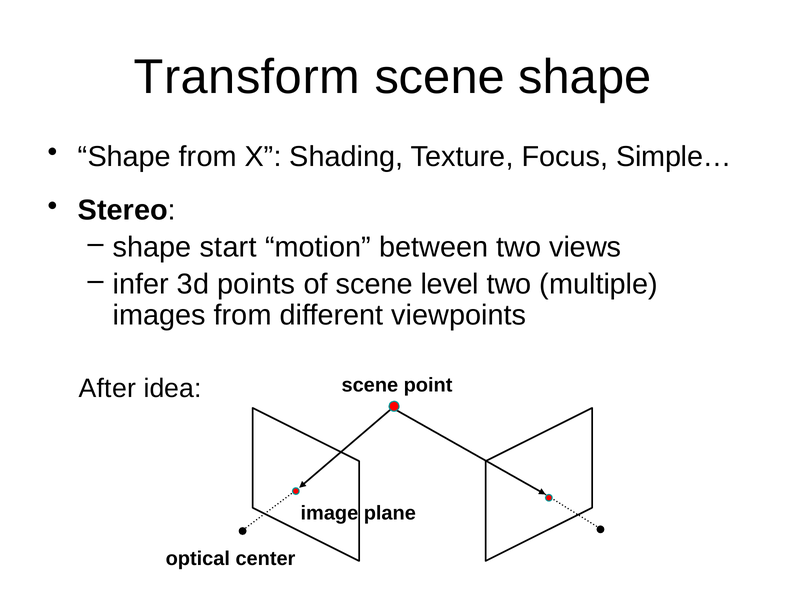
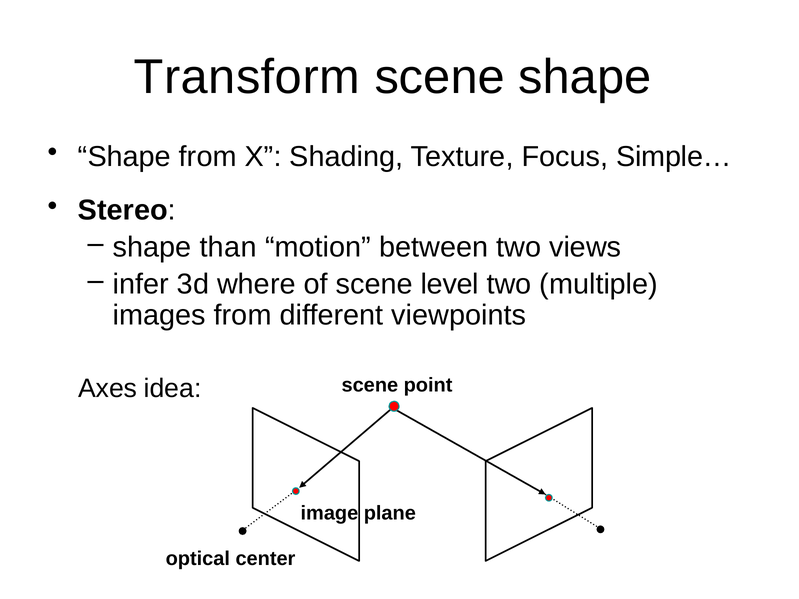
start: start -> than (228, 247)
points: points -> where (256, 284)
After: After -> Axes (108, 388)
